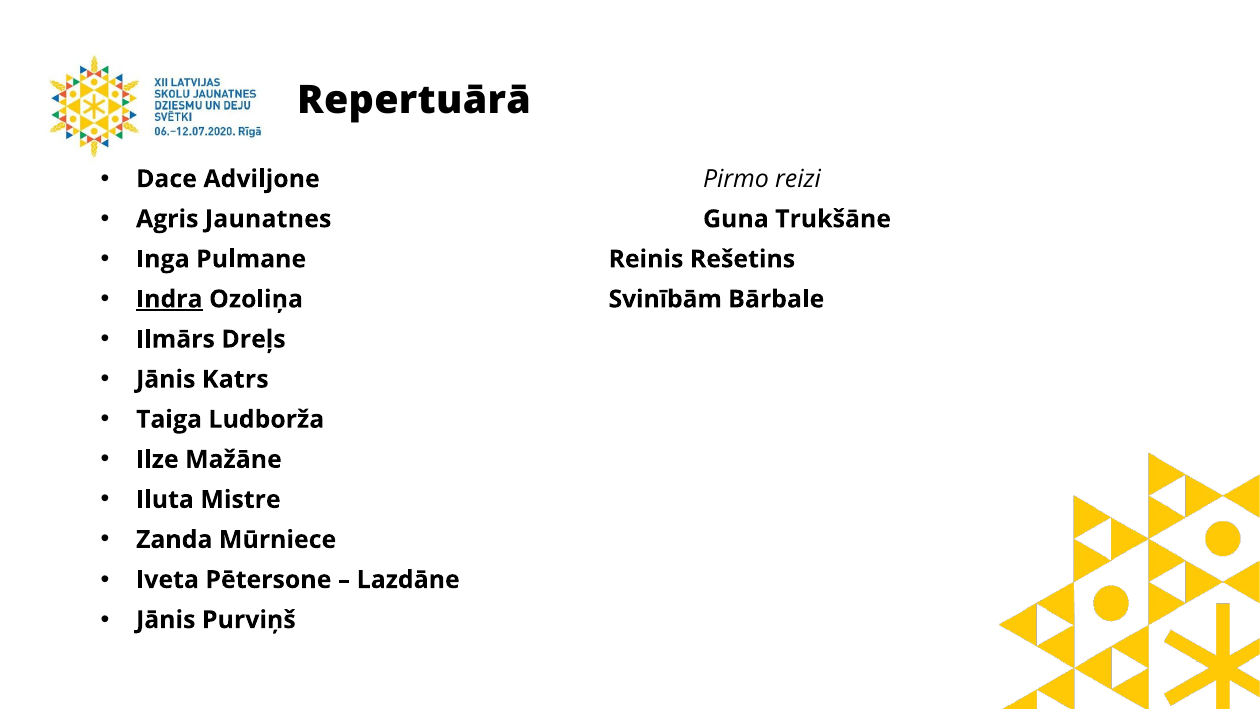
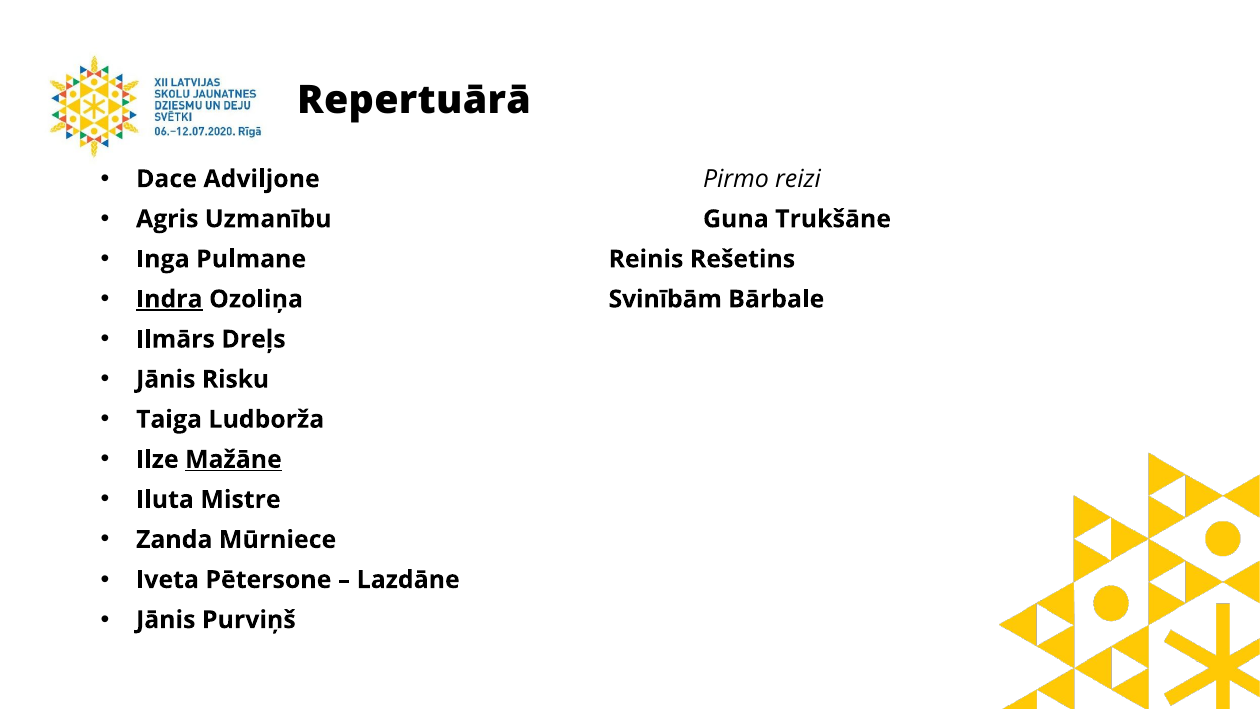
Jaunatnes: Jaunatnes -> Uzmanību (268, 219)
Katrs: Katrs -> Risku (236, 379)
Mažāne underline: none -> present (233, 459)
